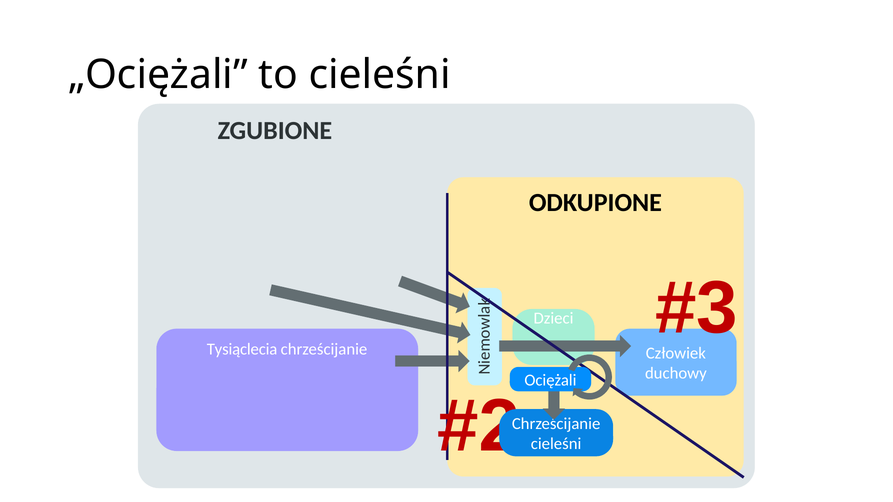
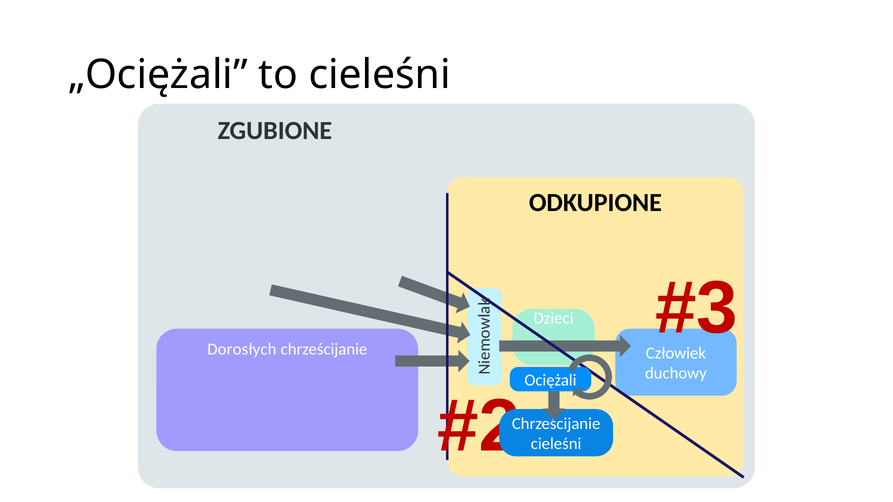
Tysiąclecia: Tysiąclecia -> Dorosłych (242, 349)
